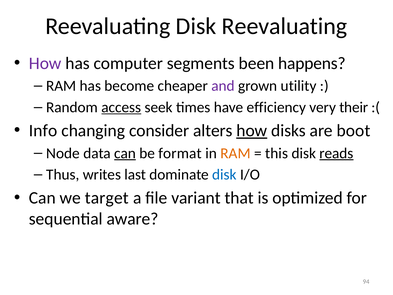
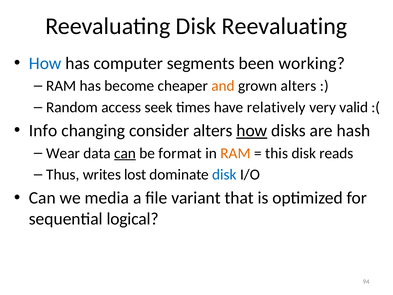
How colour: purple -> blue (45, 63)
happens: happens -> working (312, 63)
and colour: purple -> orange (223, 86)
grown utility: utility -> alters (299, 86)
access underline: present -> none (121, 107)
efficiency: efficiency -> relatively (276, 107)
their: their -> valid (354, 107)
boot: boot -> hash (353, 131)
Node: Node -> Wear (63, 153)
reads underline: present -> none (336, 153)
last: last -> lost (135, 174)
target: target -> media (107, 198)
aware: aware -> logical (133, 219)
